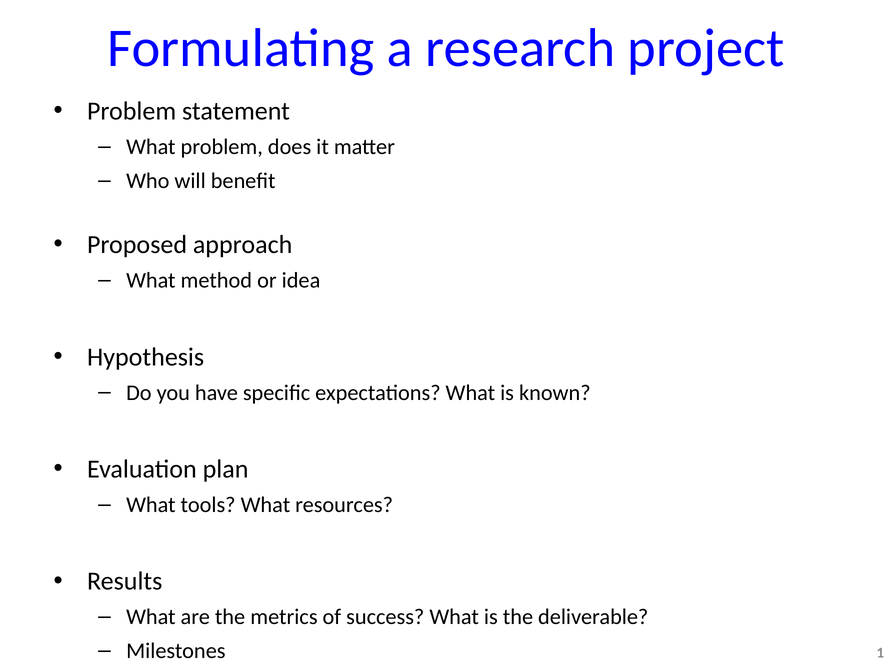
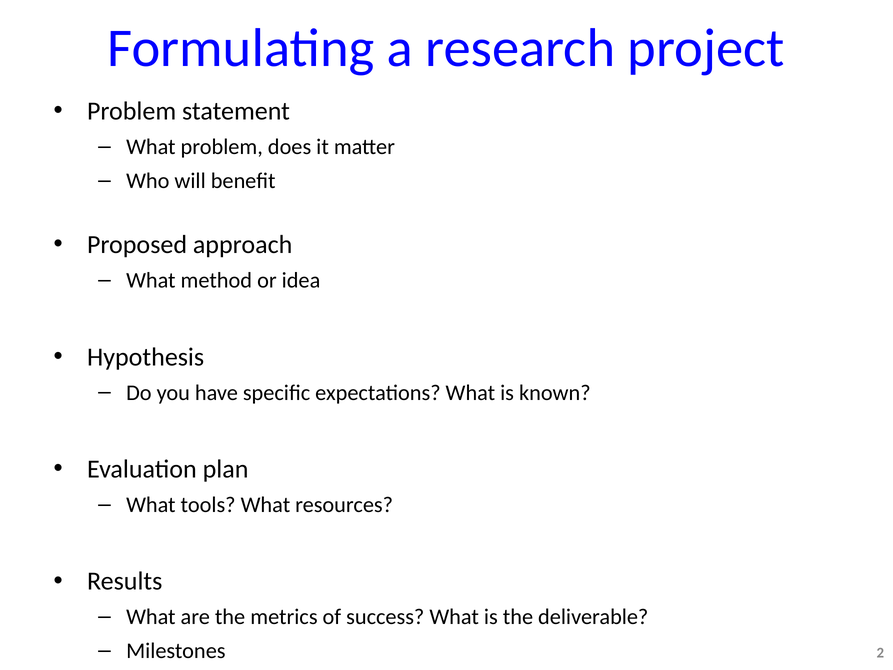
1: 1 -> 2 (880, 653)
